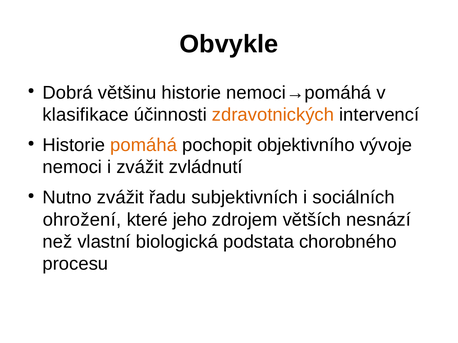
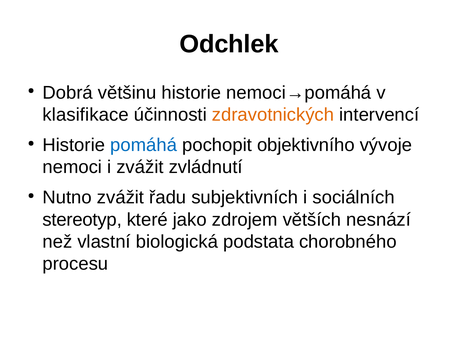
Obvykle: Obvykle -> Odchlek (229, 44)
pomáhá colour: orange -> blue (144, 145)
ohrožení: ohrožení -> stereotyp (82, 220)
jeho: jeho -> jako (190, 220)
